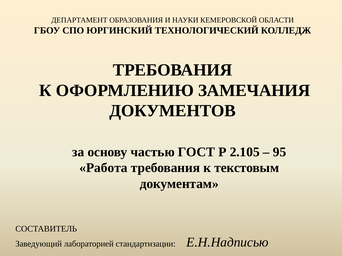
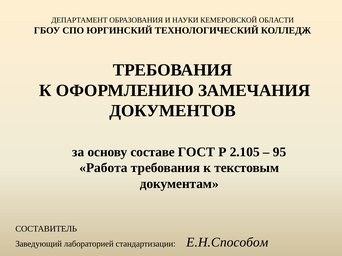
частью: частью -> составе (153, 152)
Е.Н.Надписью: Е.Н.Надписью -> Е.Н.Способом (227, 243)
